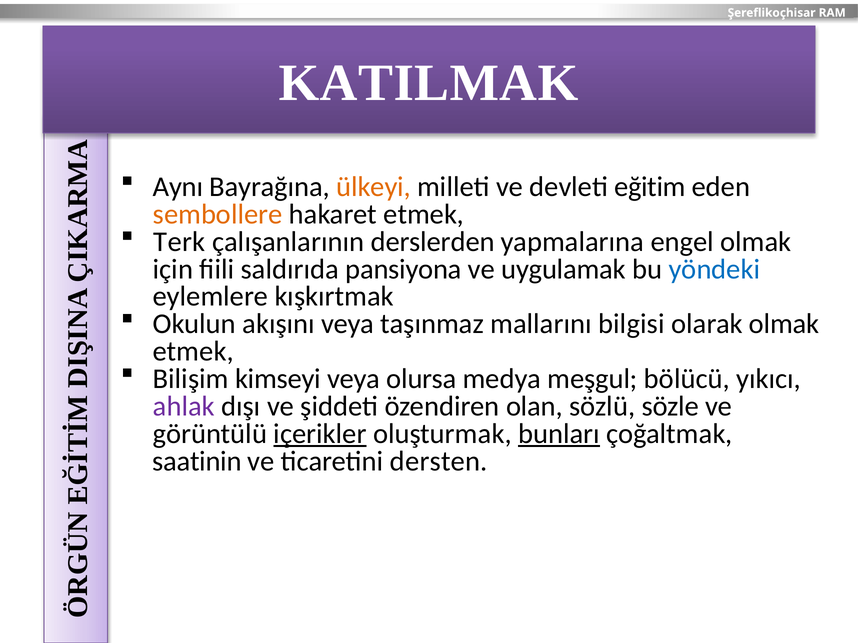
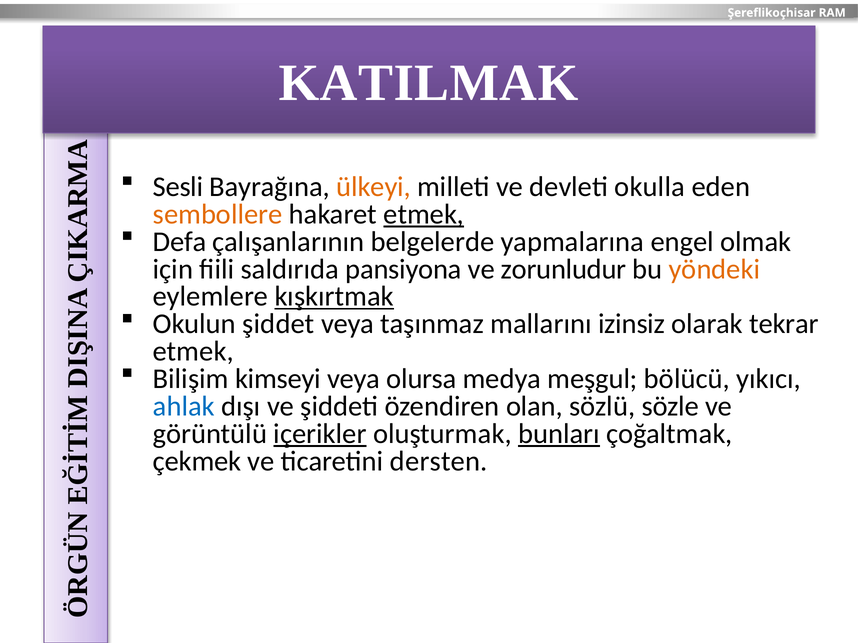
Aynı: Aynı -> Sesli (178, 187)
eğitim: eğitim -> okulla (650, 187)
etmek underline: none -> present (424, 214)
Terk: Terk -> Defa (180, 242)
derslerden: derslerden -> belgelerde (433, 242)
uygulamak: uygulamak -> zorunludur (564, 269)
yöndeki colour: blue -> orange (714, 269)
kışkırtmak underline: none -> present (334, 297)
akışını: akışını -> şiddet (278, 324)
bilgisi: bilgisi -> izinsiz (632, 324)
olarak olmak: olmak -> tekrar (784, 324)
ahlak colour: purple -> blue (184, 407)
saatinin: saatinin -> çekmek (197, 462)
